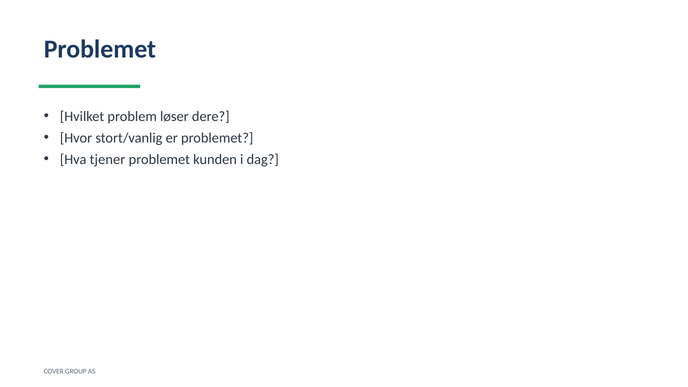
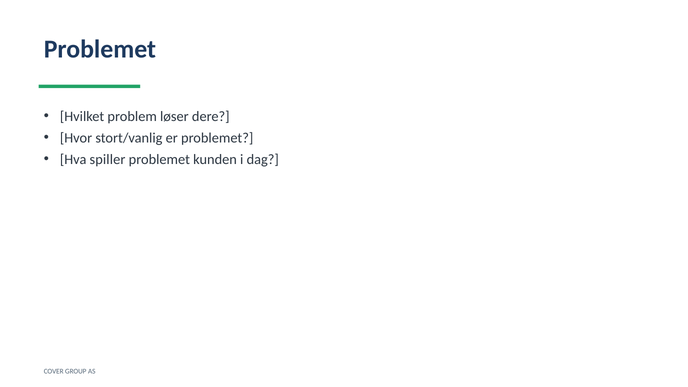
tjener: tjener -> spiller (108, 160)
